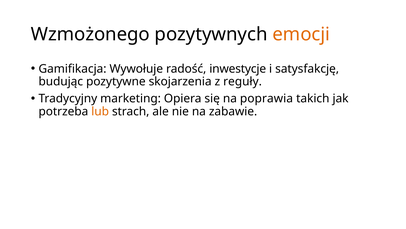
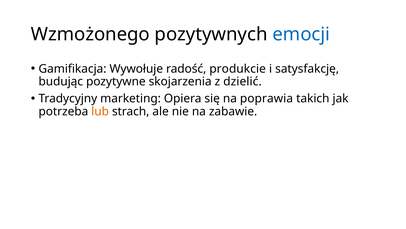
emocji colour: orange -> blue (301, 34)
inwestycje: inwestycje -> produkcie (238, 69)
reguły: reguły -> dzielić (243, 81)
